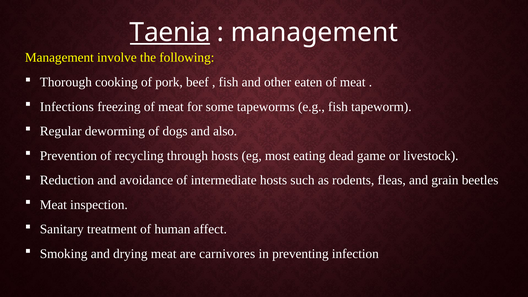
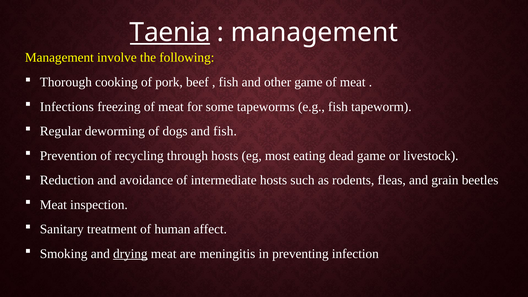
other eaten: eaten -> game (308, 82)
and also: also -> fish (225, 131)
drying underline: none -> present (130, 254)
carnivores: carnivores -> meningitis (227, 254)
